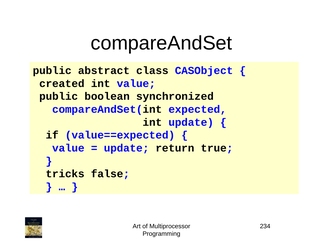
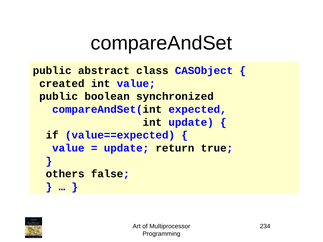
tricks: tricks -> others (65, 174)
